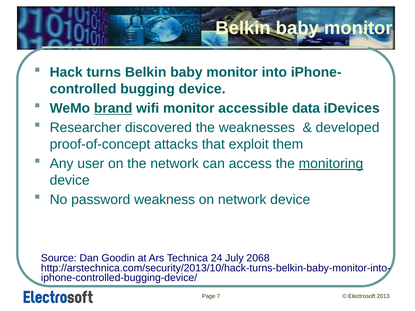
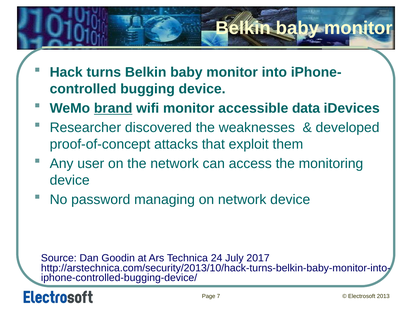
monitoring underline: present -> none (331, 164)
weakness: weakness -> managing (165, 200)
2068: 2068 -> 2017 (258, 258)
